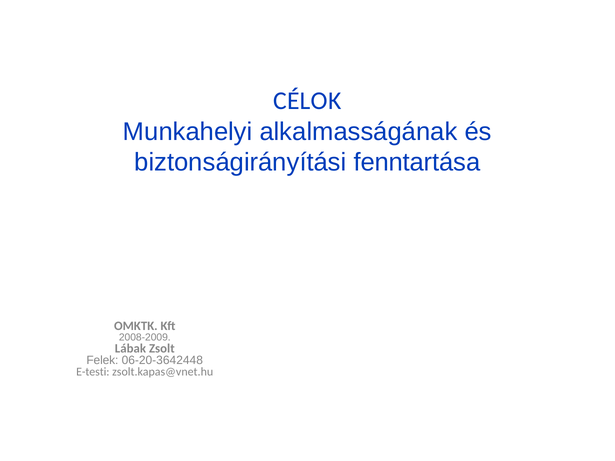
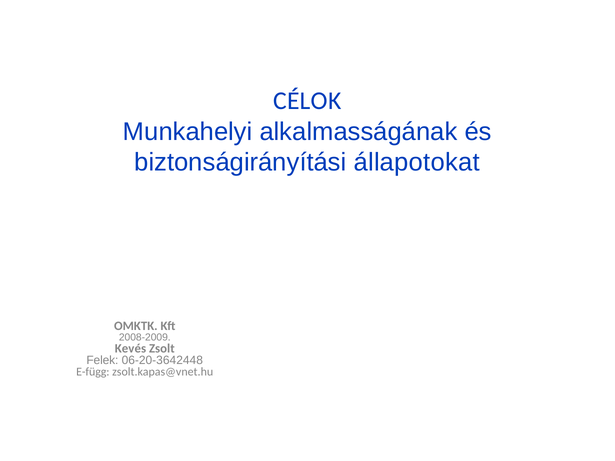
fenntartása: fenntartása -> állapotokat (417, 162)
Lábak: Lábak -> Kevés (130, 349)
E-testi: E-testi -> E-függ (93, 372)
